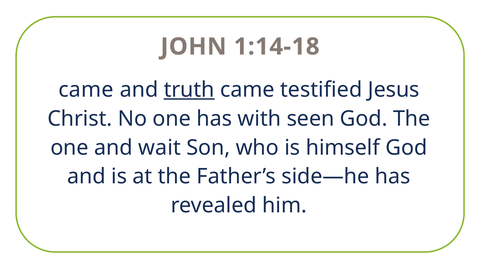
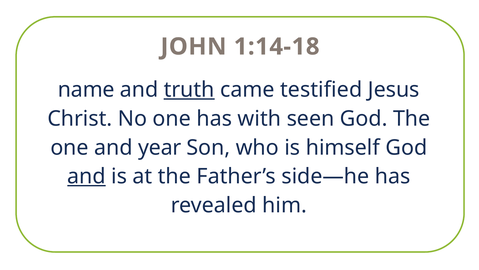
came: came -> name (86, 90)
wait: wait -> year (160, 147)
and underline: none -> present (86, 176)
